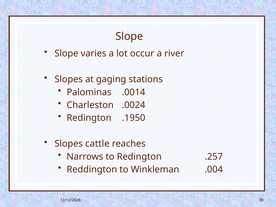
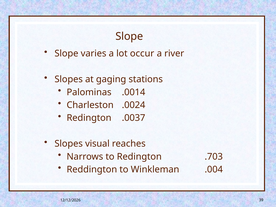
.1950: .1950 -> .0037 (134, 118)
cattle: cattle -> visual (97, 144)
.257: .257 -> .703 (214, 157)
